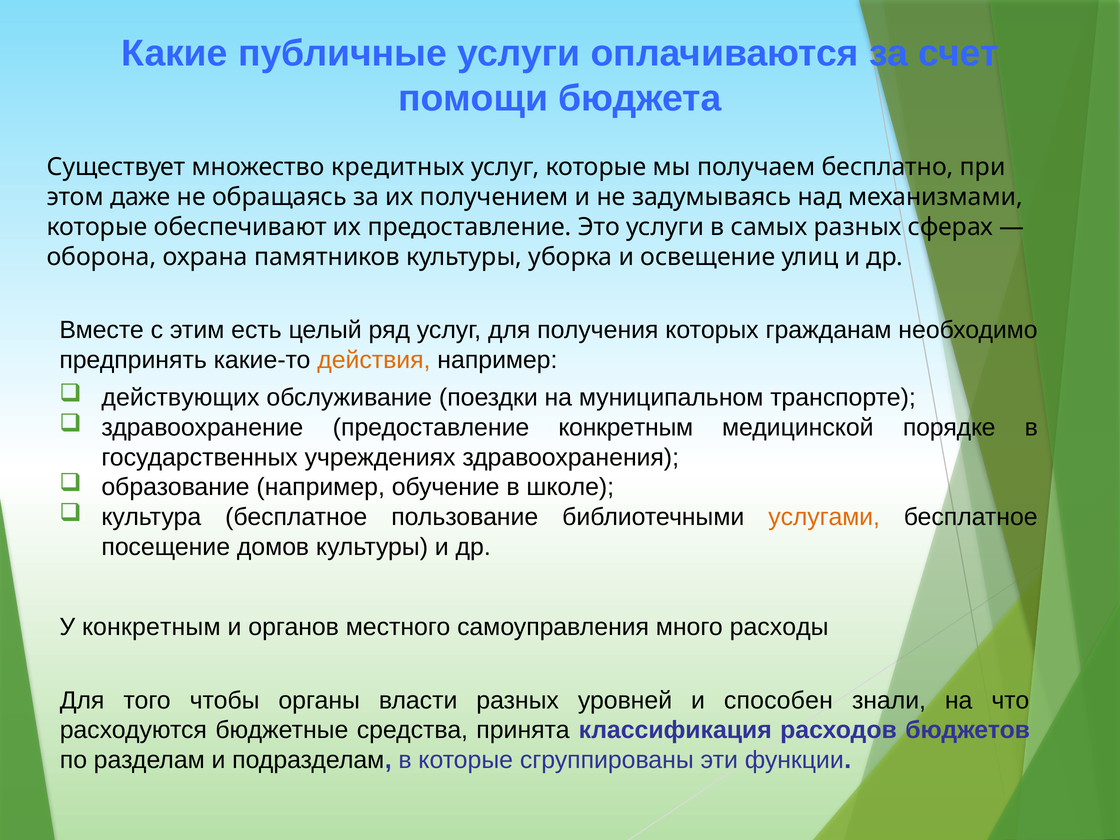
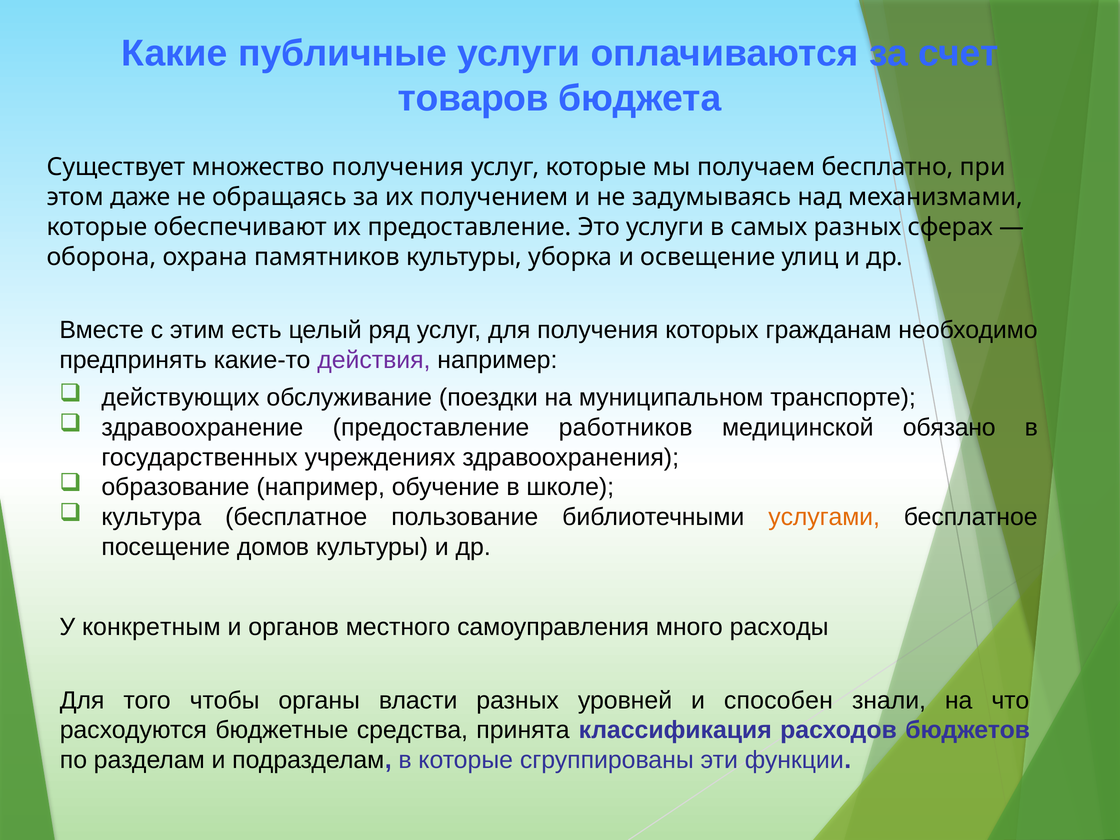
помощи: помощи -> товаров (473, 98)
множество кредитных: кредитных -> получения (398, 167)
действия colour: orange -> purple (374, 360)
предоставление конкретным: конкретным -> работников (626, 427)
порядке: порядке -> обязано (949, 427)
